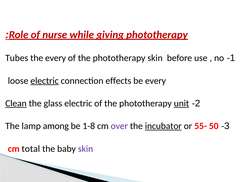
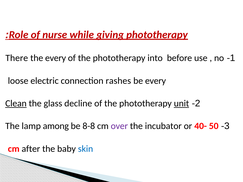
Tubes: Tubes -> There (17, 58)
phototherapy skin: skin -> into (155, 58)
electric underline: present -> none (45, 81)
effects: effects -> rashes (118, 81)
glass electric: electric -> decline (78, 104)
1-8: 1-8 -> 8-8 (89, 126)
incubator underline: present -> none (163, 126)
55-: 55- -> 40- (201, 126)
total: total -> after (31, 149)
skin colour: purple -> blue (86, 149)
